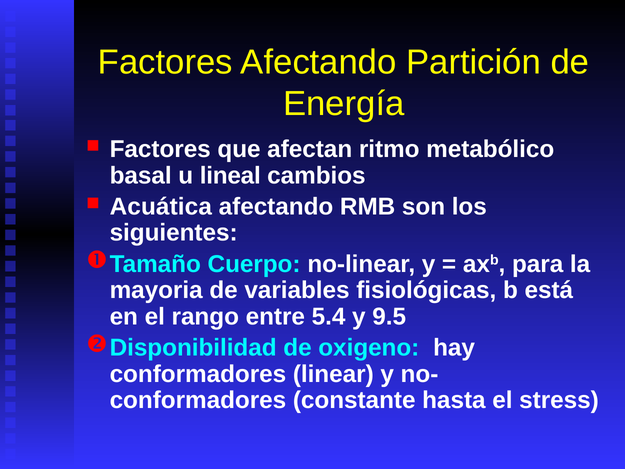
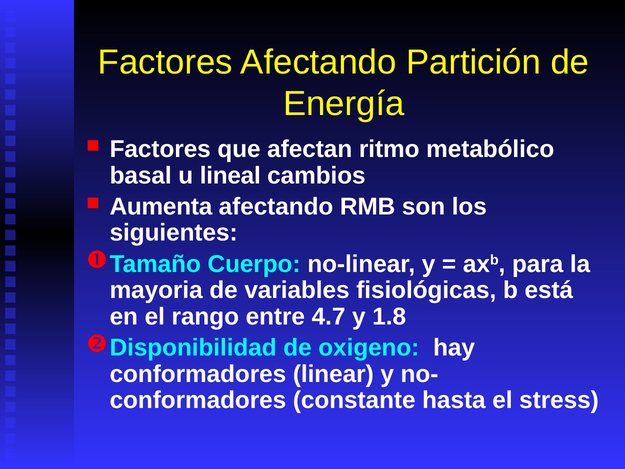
Acuática: Acuática -> Aumenta (161, 207)
5.4: 5.4 -> 4.7 (329, 316)
9.5: 9.5 -> 1.8 (389, 316)
